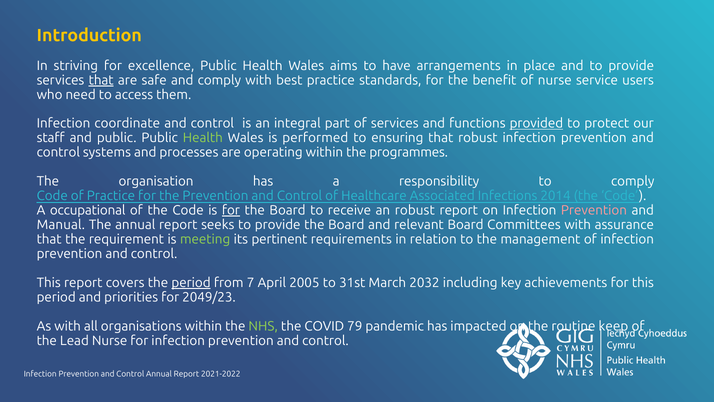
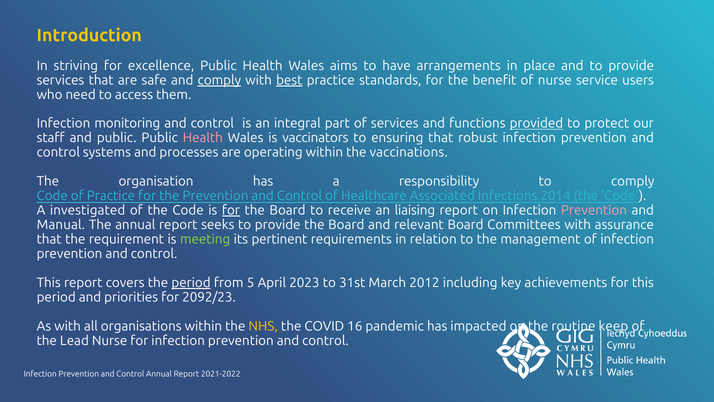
that underline: present -> none (101, 80)
comply underline: none -> present (219, 80)
best underline: none -> present (289, 80)
coordinate: coordinate -> monitoring (127, 123)
Health colour: light green -> pink (203, 138)
performed: performed -> vaccinators (315, 138)
programmes: programmes -> vaccinations (409, 152)
occupational: occupational -> investigated (88, 210)
an robust: robust -> liaising (415, 210)
7: 7 -> 5 (251, 282)
2005: 2005 -> 2023 (304, 282)
2032: 2032 -> 2012 (424, 282)
2049/23: 2049/23 -> 2092/23 (209, 297)
NHS colour: light green -> yellow (263, 326)
79: 79 -> 16 (355, 326)
